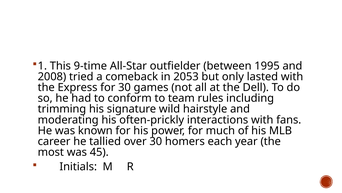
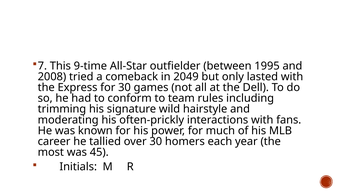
1: 1 -> 7 (42, 66)
2053: 2053 -> 2049 (186, 76)
